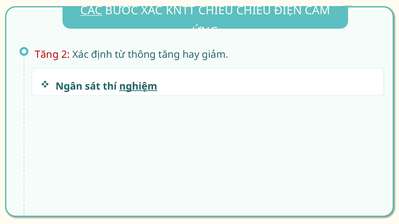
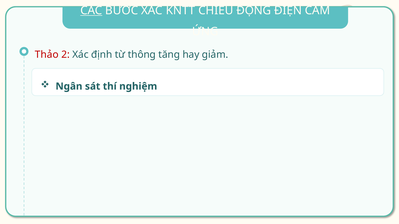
CHIỀU CHIỀU: CHIỀU -> ĐỘNG (254, 11)
Tăng: Tăng -> Thảo (47, 55)
nghiệm underline: present -> none (138, 86)
